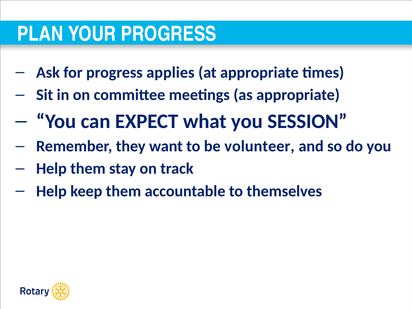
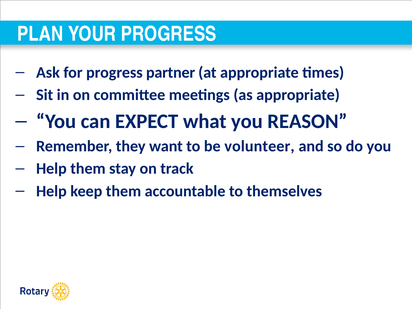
applies: applies -> partner (171, 73)
SESSION: SESSION -> REASON (307, 121)
